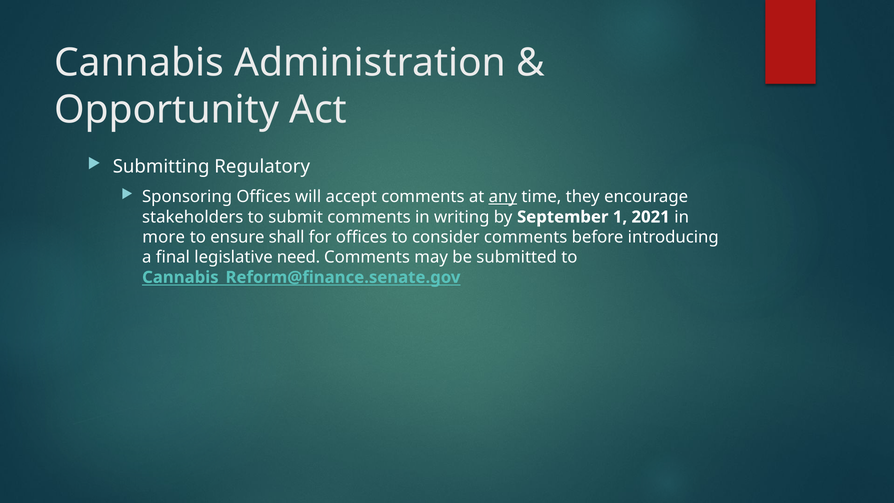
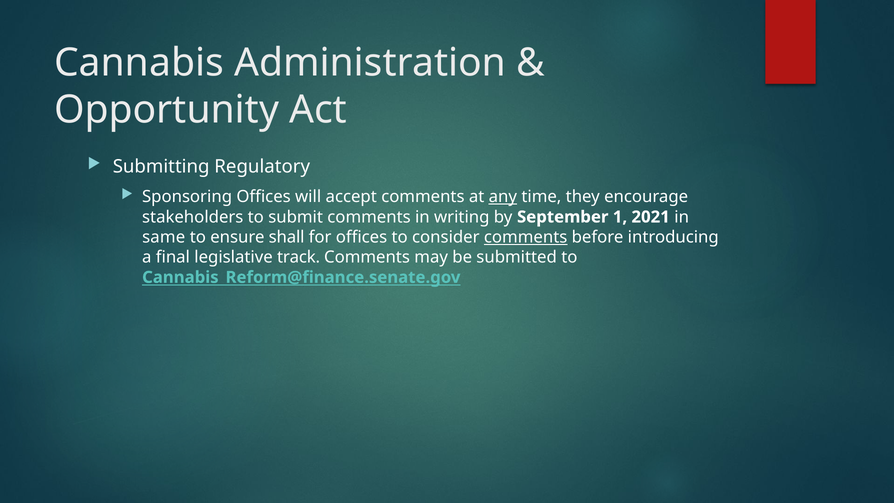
more: more -> same (164, 237)
comments underline: none -> present (526, 237)
need: need -> track (299, 257)
